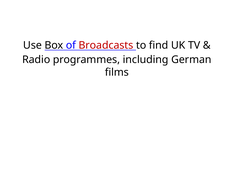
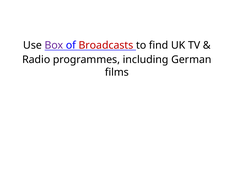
Box colour: black -> purple (54, 45)
